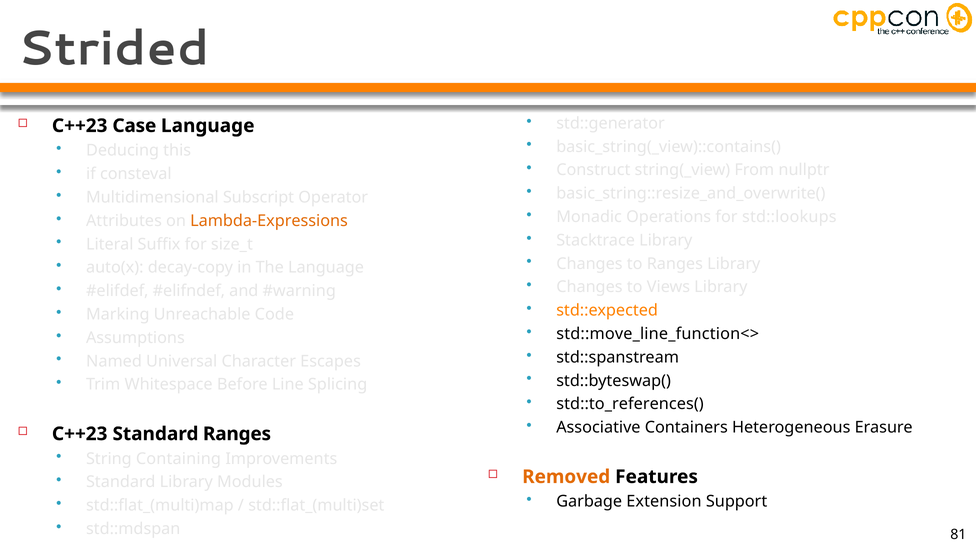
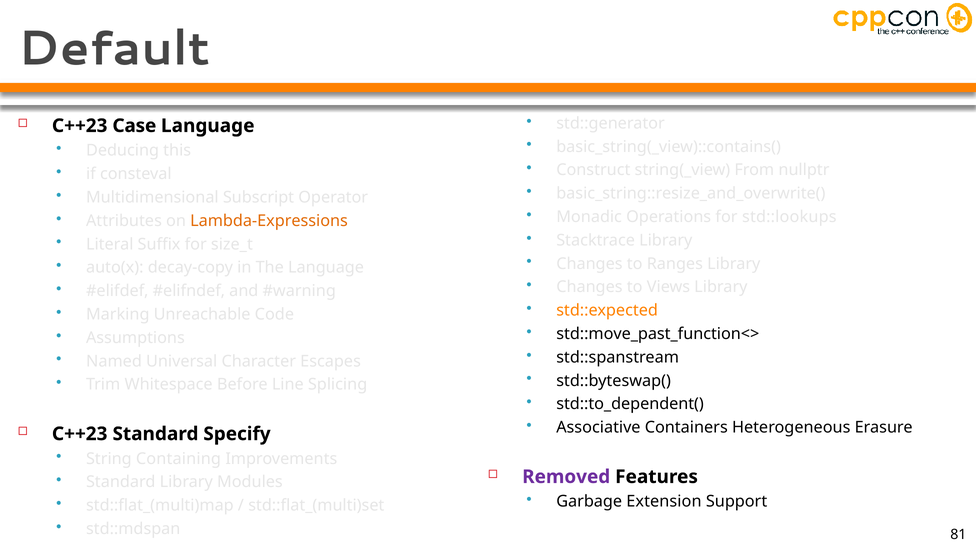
Strided: Strided -> Default (114, 49)
std::move_line_function<>: std::move_line_function<> -> std::move_past_function<> (658, 334)
std::to_references(: std::to_references( -> std::to_dependent( (630, 404)
Standard Ranges: Ranges -> Specify (237, 434)
Removed colour: orange -> purple (566, 477)
